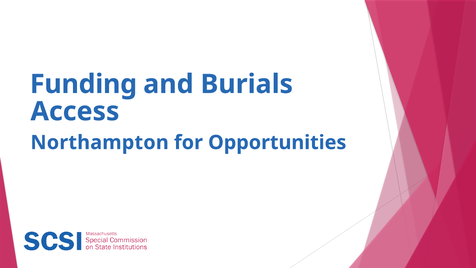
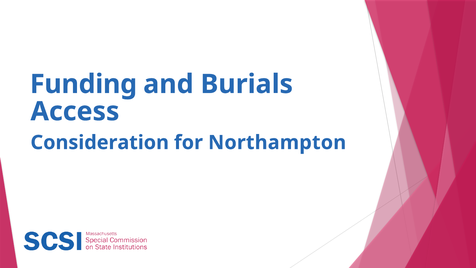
Northampton: Northampton -> Consideration (100, 142)
Opportunities: Opportunities -> Northampton (277, 142)
